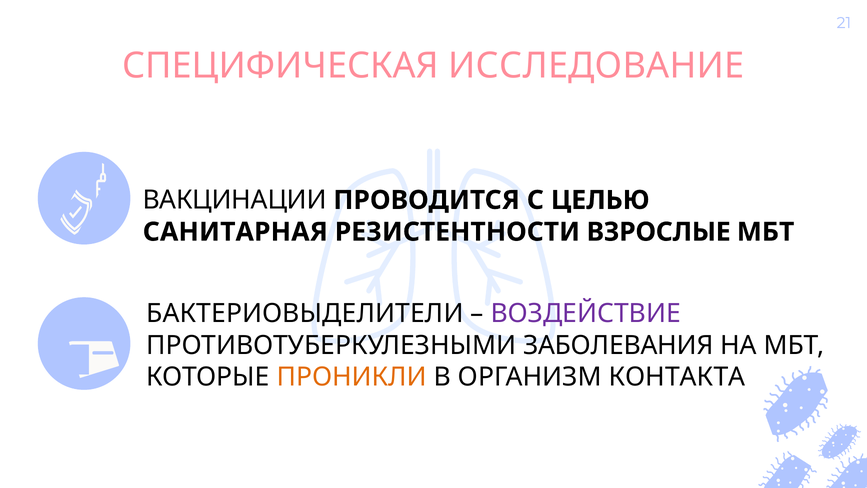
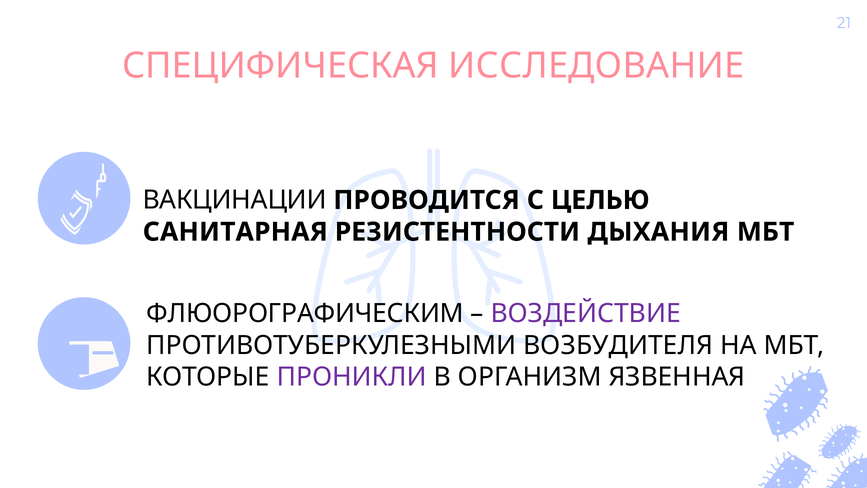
ВЗРОСЛЫЕ: ВЗРОСЛЫЕ -> ДЫХАНИЯ (658, 232)
БАКТЕРИОВЫДЕЛИТЕЛИ: БАКТЕРИОВЫДЕЛИТЕЛИ -> ФЛЮОРОГРАФИЧЕСКИМ (305, 313)
ЗАБОЛЕВАНИЯ: ЗАБОЛЕВАНИЯ -> ВОЗБУДИТЕЛЯ (618, 345)
ПРОНИКЛИ colour: orange -> purple (352, 377)
КОНТАКТА: КОНТАКТА -> ЯЗВЕННАЯ (677, 377)
